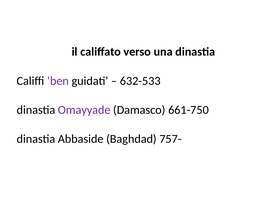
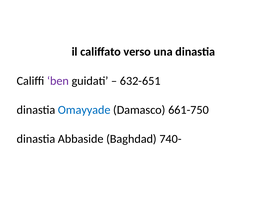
632-533: 632-533 -> 632-651 (140, 81)
Omayyade colour: purple -> blue (84, 110)
757-: 757- -> 740- (171, 139)
